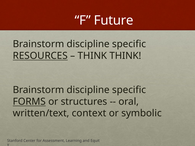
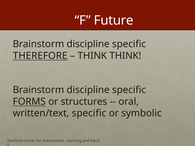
RESOURCES: RESOURCES -> THEREFORE (40, 56)
written/text context: context -> specific (89, 113)
